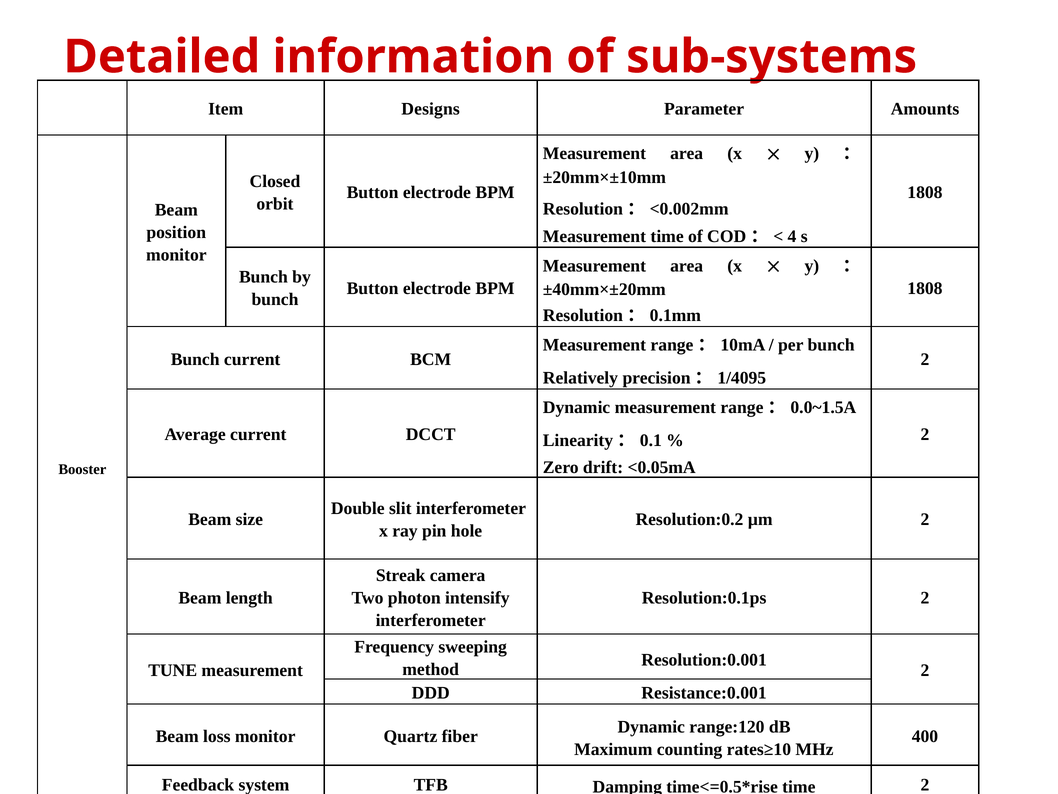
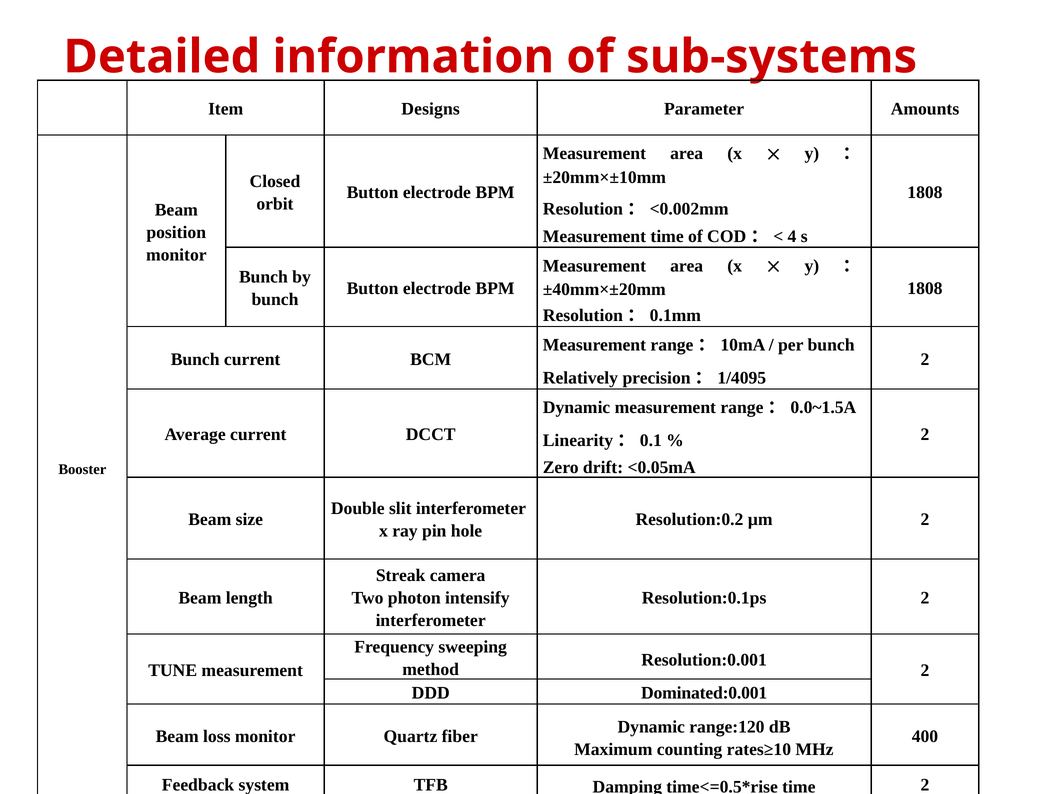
Resistance:0.001: Resistance:0.001 -> Dominated:0.001 (704, 693)
